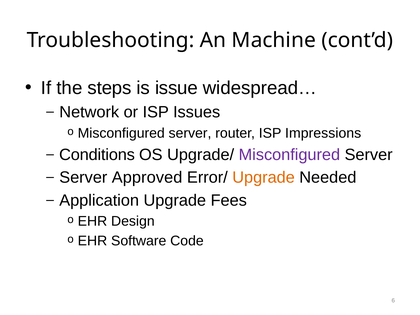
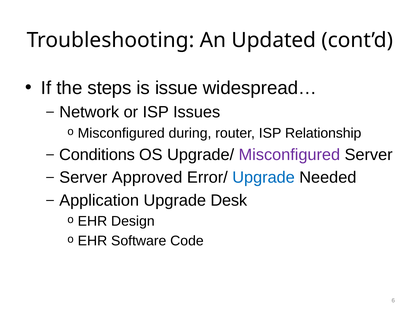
Machine: Machine -> Updated (274, 40)
server: server -> during (190, 133)
Impressions: Impressions -> Relationship (323, 133)
Upgrade colour: orange -> blue (264, 178)
Fees: Fees -> Desk (229, 200)
